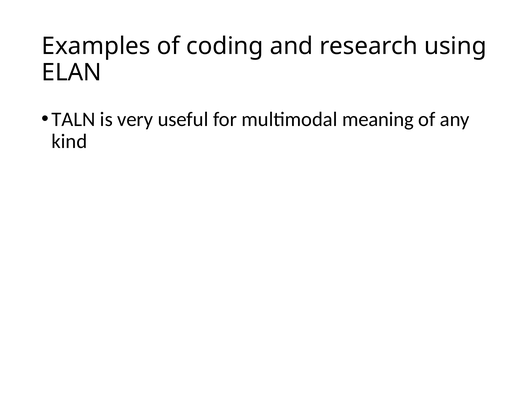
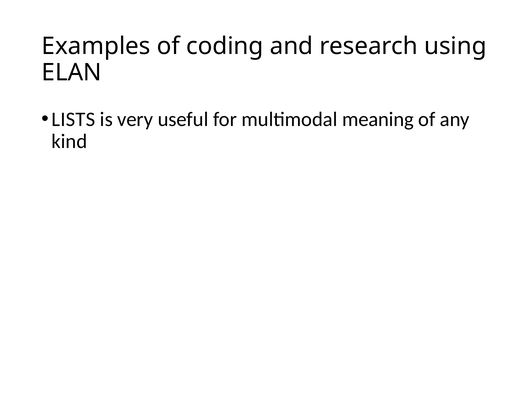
TALN: TALN -> LISTS (73, 119)
